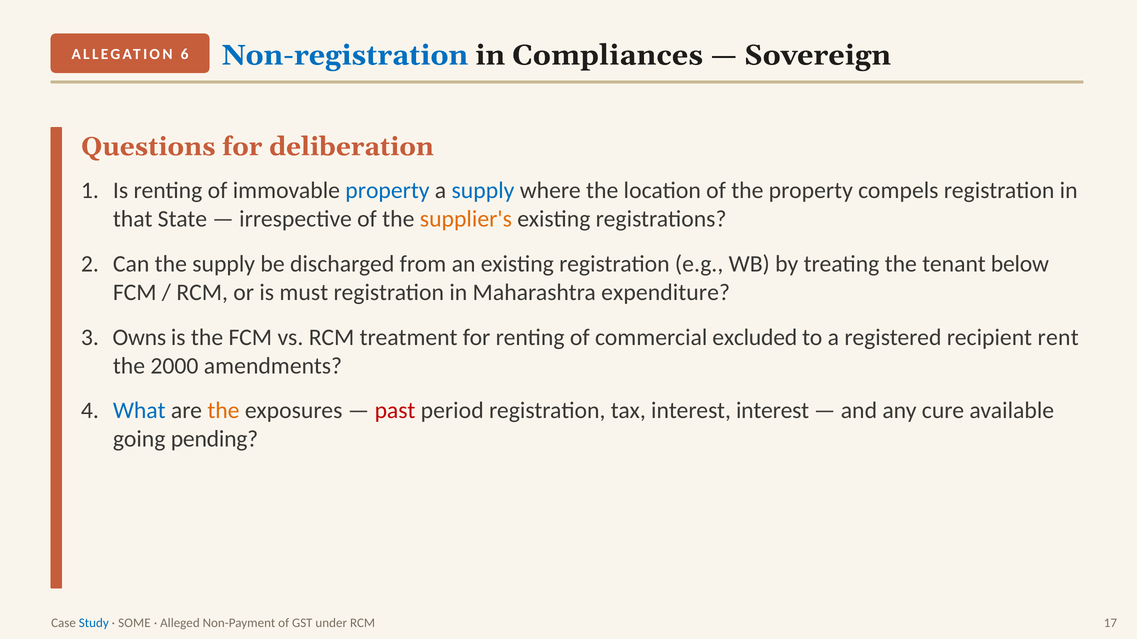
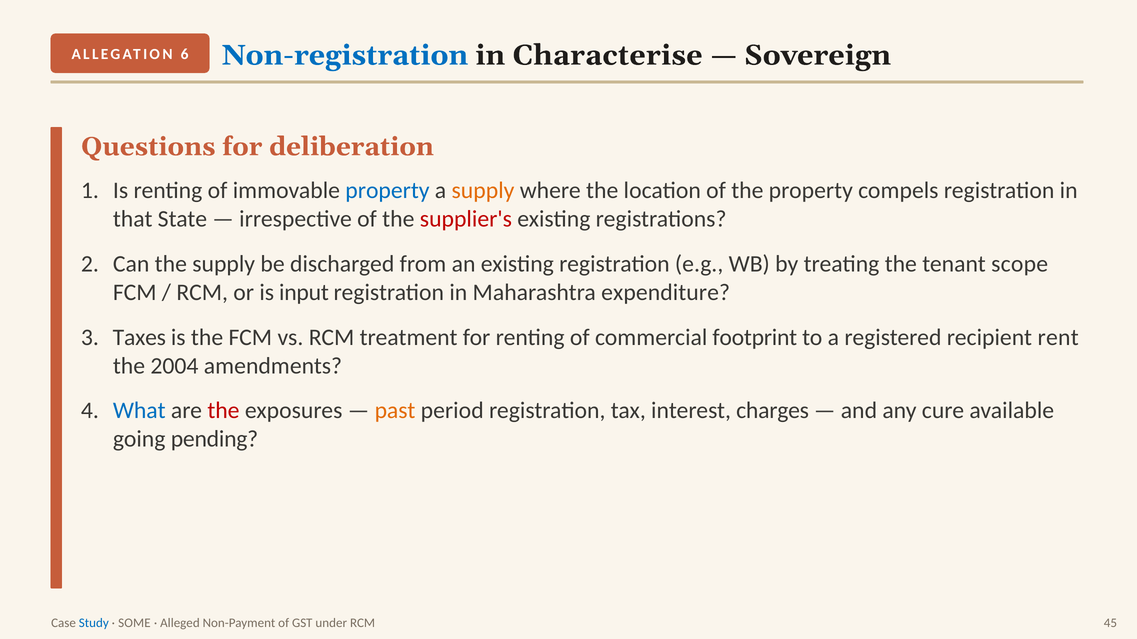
Compliances: Compliances -> Characterise (608, 55)
supply colour: blue -> orange (483, 191)
supplier's colour: orange -> red (466, 219)
below: below -> scope (1020, 264)
must: must -> input (304, 293)
Owns: Owns -> Taxes (139, 338)
excluded: excluded -> footprint (755, 338)
2000: 2000 -> 2004 (174, 366)
the colour: orange -> red (223, 411)
past colour: red -> orange (395, 411)
interest interest: interest -> charges (773, 411)
17: 17 -> 45 (1110, 623)
